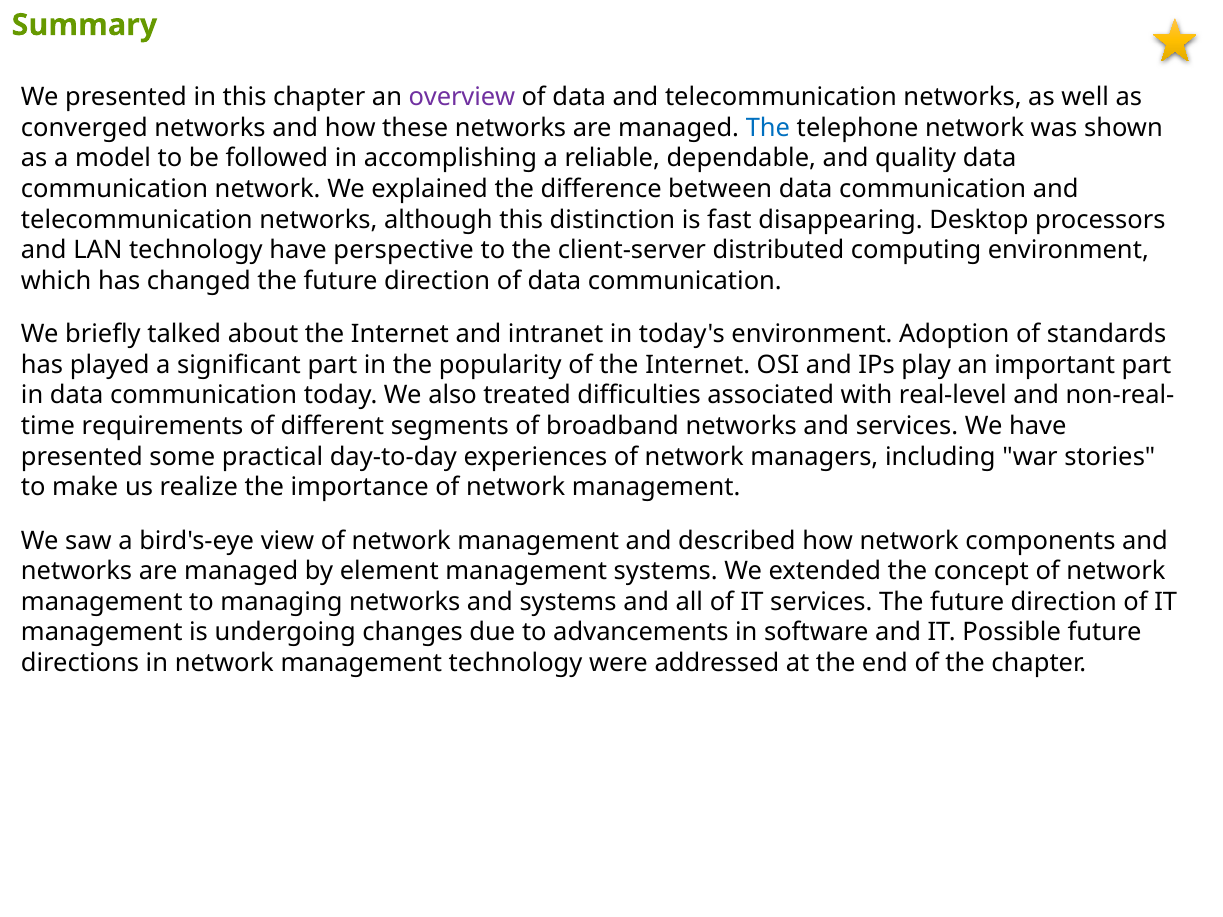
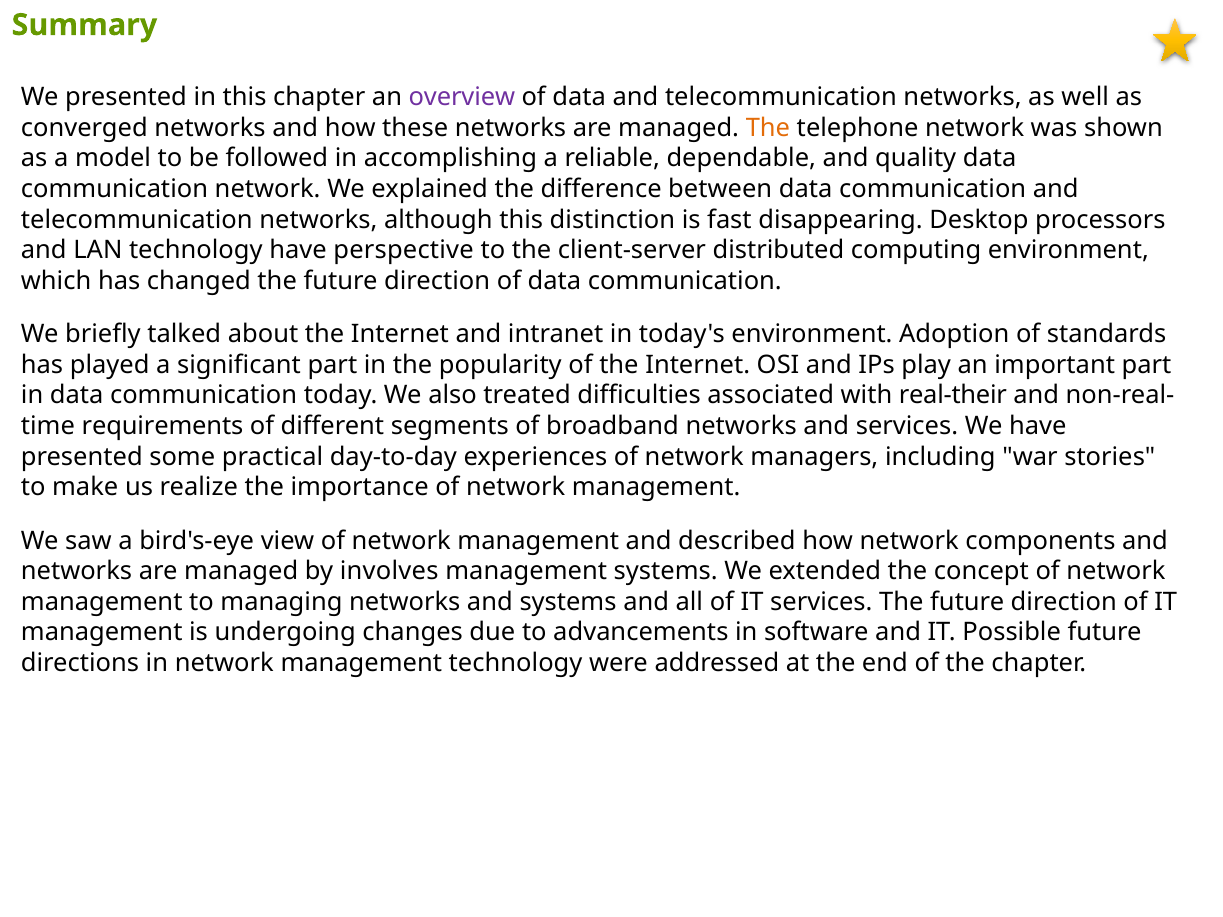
The colour: blue -> orange (768, 128)
real-level: real-level -> real-their (953, 396)
element: element -> involves (389, 571)
